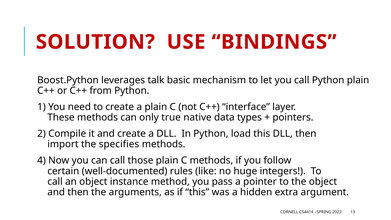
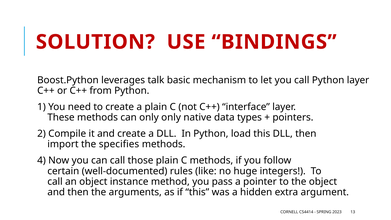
Python plain: plain -> layer (358, 80)
only true: true -> only (171, 117)
